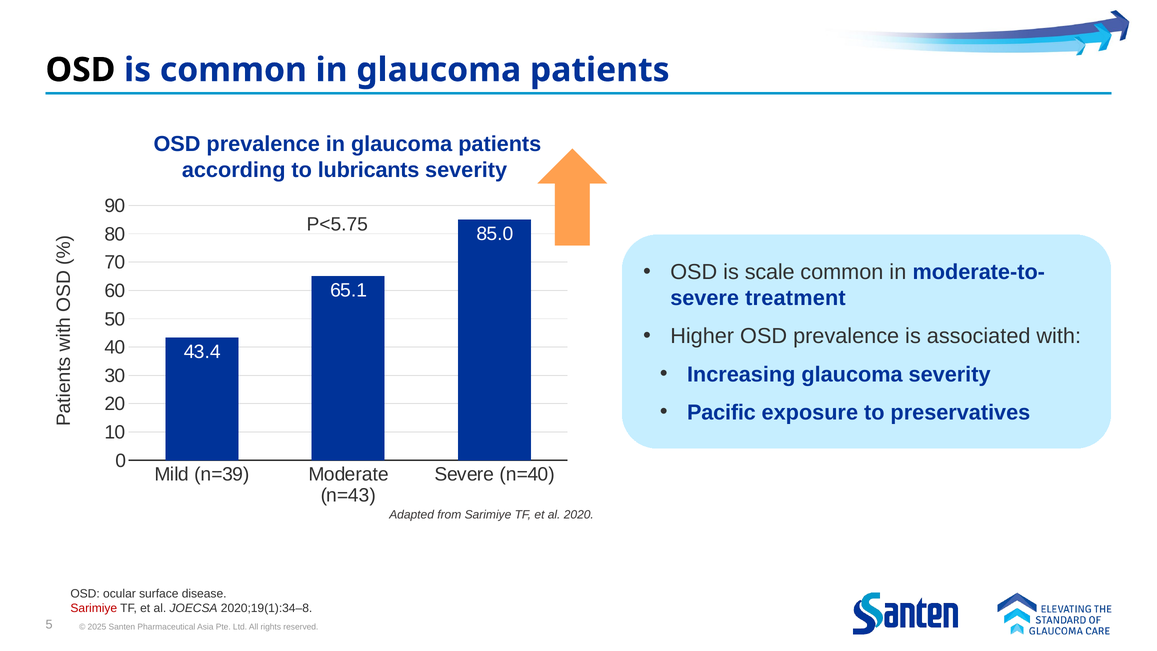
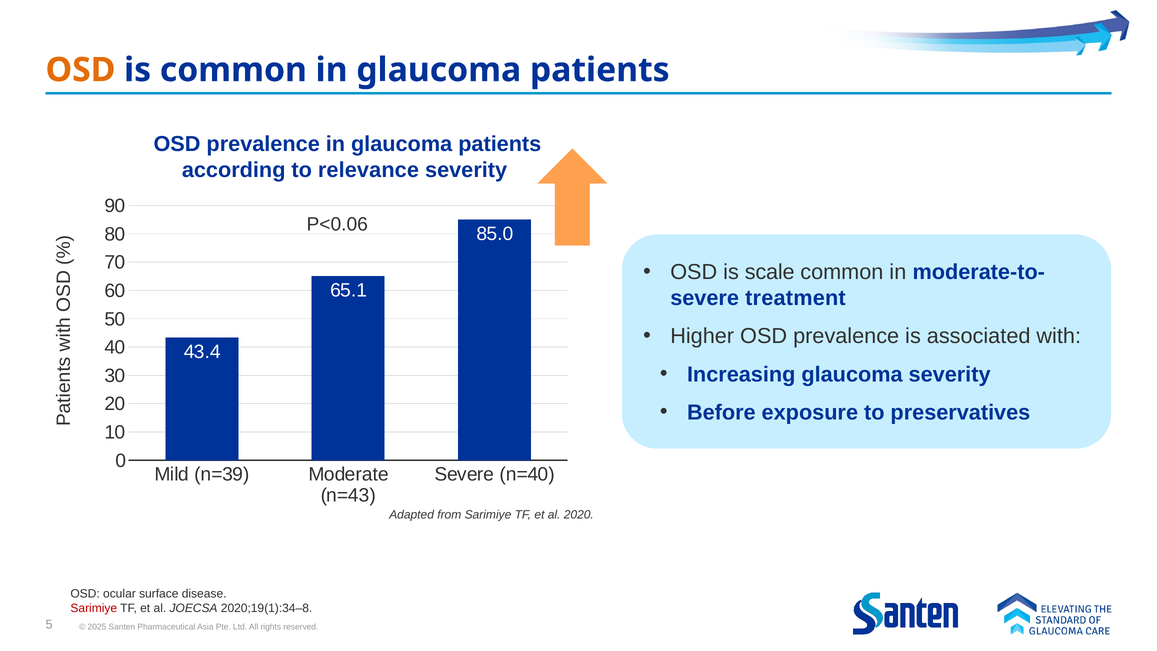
OSD colour: black -> orange (80, 70)
lubricants: lubricants -> relevance (368, 170)
P<5.75: P<5.75 -> P<0.06 (337, 224)
Pacific: Pacific -> Before (721, 412)
